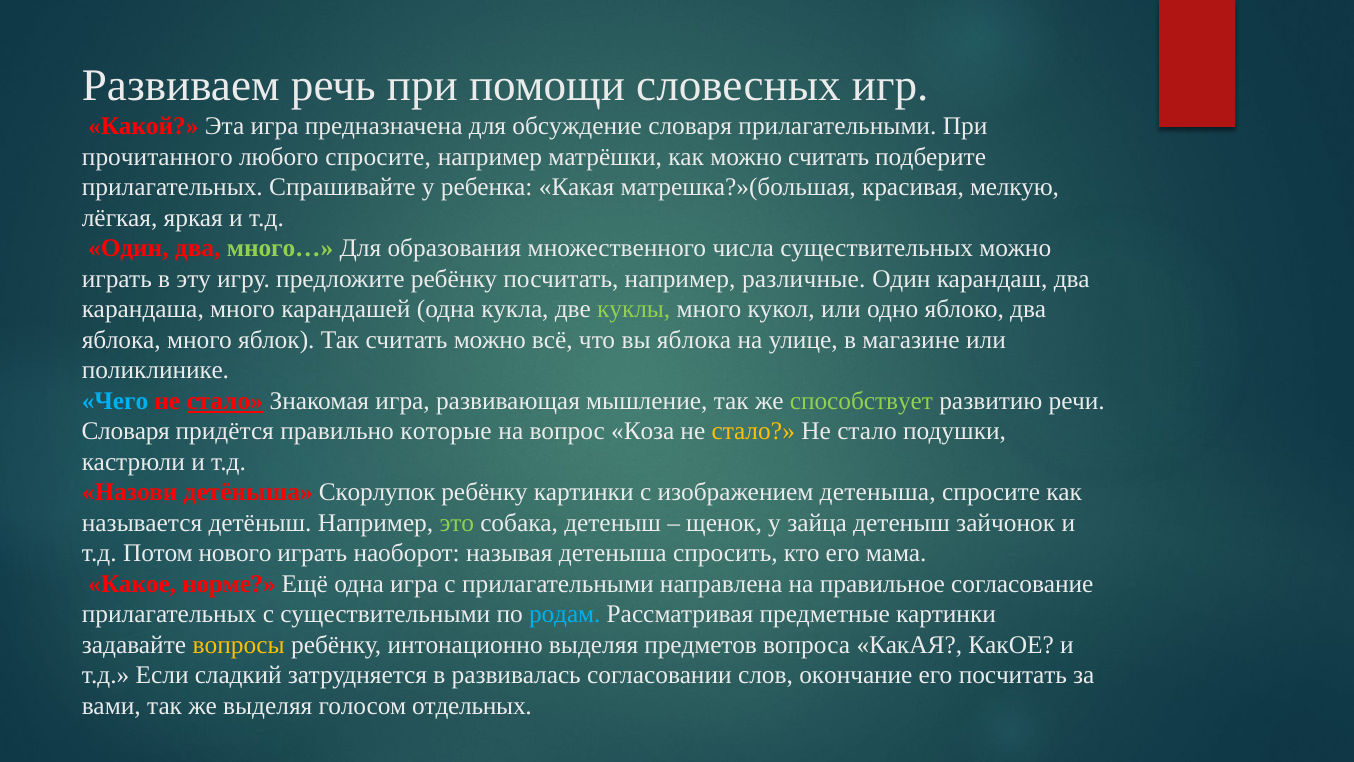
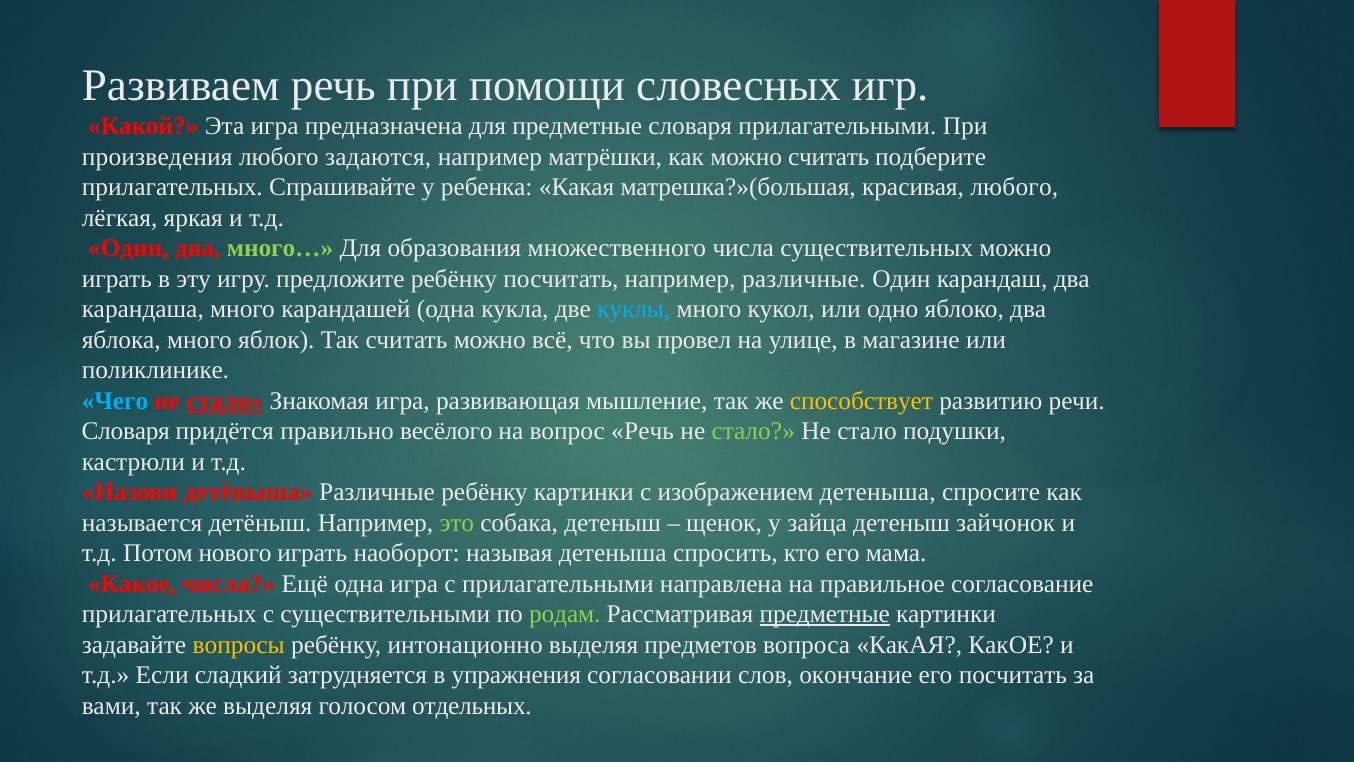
для обсуждение: обсуждение -> предметные (577, 127)
прочитанного: прочитанного -> произведения (157, 157)
любого спросите: спросите -> задаются (378, 157)
красивая мелкую: мелкую -> любого (1014, 187)
куклы colour: light green -> light blue (634, 309)
вы яблока: яблока -> провел (694, 340)
способствует colour: light green -> yellow (861, 401)
которые: которые -> весёлого (446, 431)
вопрос Коза: Коза -> Речь (643, 431)
стало colour: yellow -> light green (753, 431)
детёныша Скорлупок: Скорлупок -> Различные (377, 492)
Какое норме: норме -> числа (229, 584)
родам colour: light blue -> light green (565, 614)
предметные underline: none -> present (825, 614)
развивалась: развивалась -> упражнения (516, 675)
